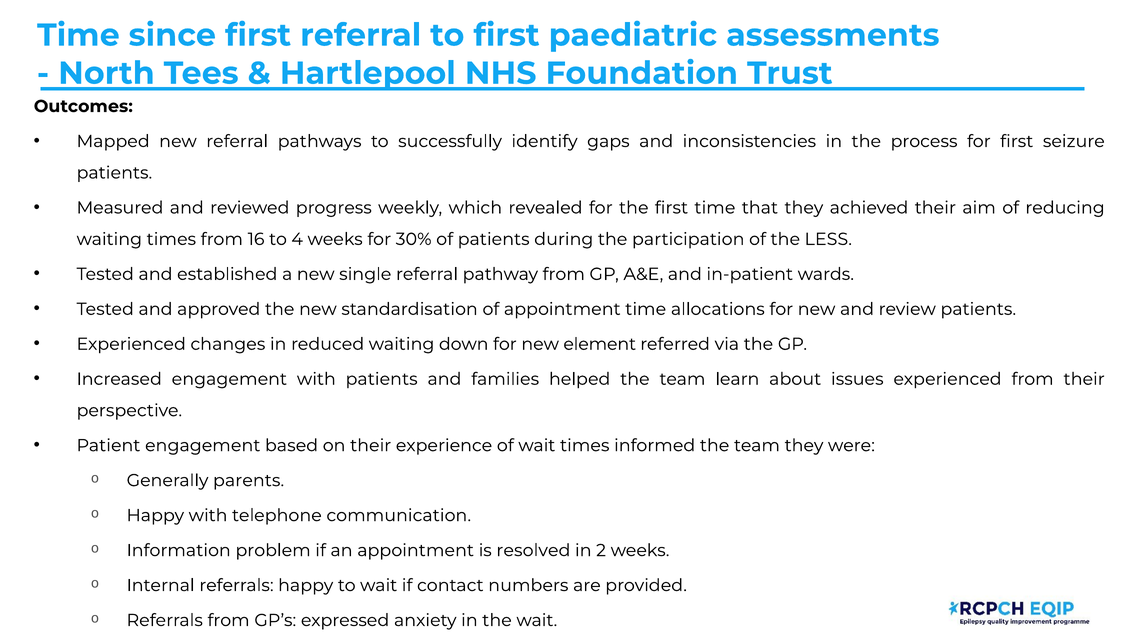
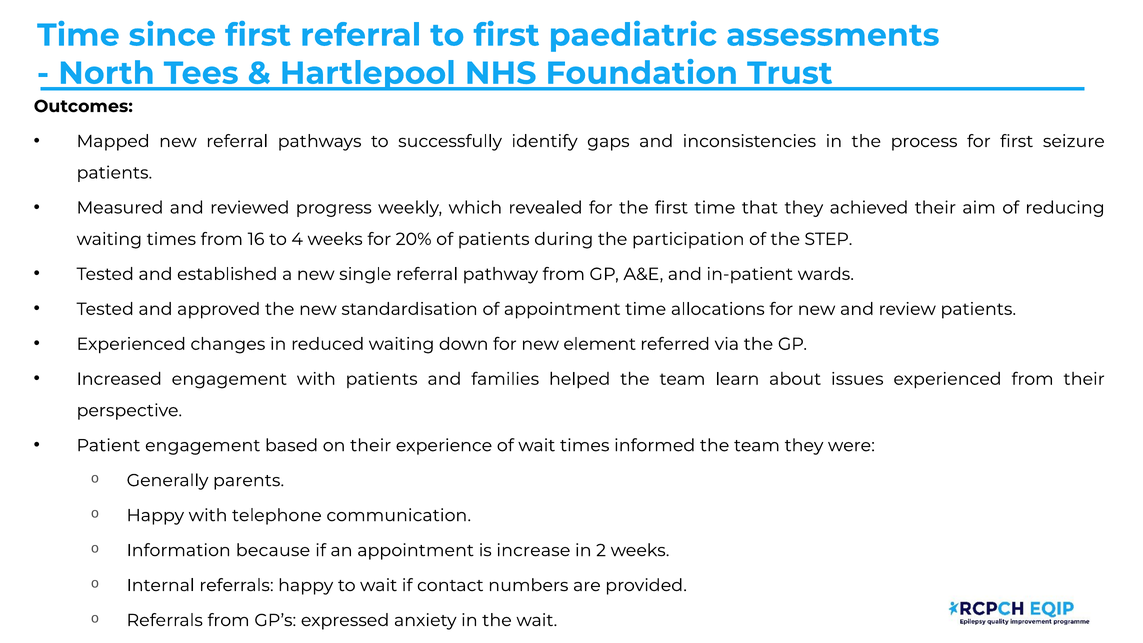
30%: 30% -> 20% (414, 239)
LESS: LESS -> STEP (828, 239)
problem: problem -> because (273, 550)
resolved: resolved -> increase (533, 550)
